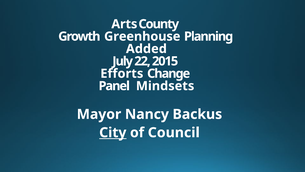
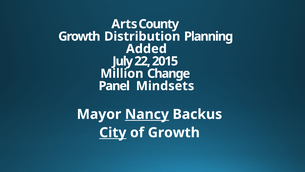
Greenhouse: Greenhouse -> Distribution (142, 36)
Efforts: Efforts -> Million (122, 73)
Nancy underline: none -> present (147, 114)
of Council: Council -> Growth (174, 132)
